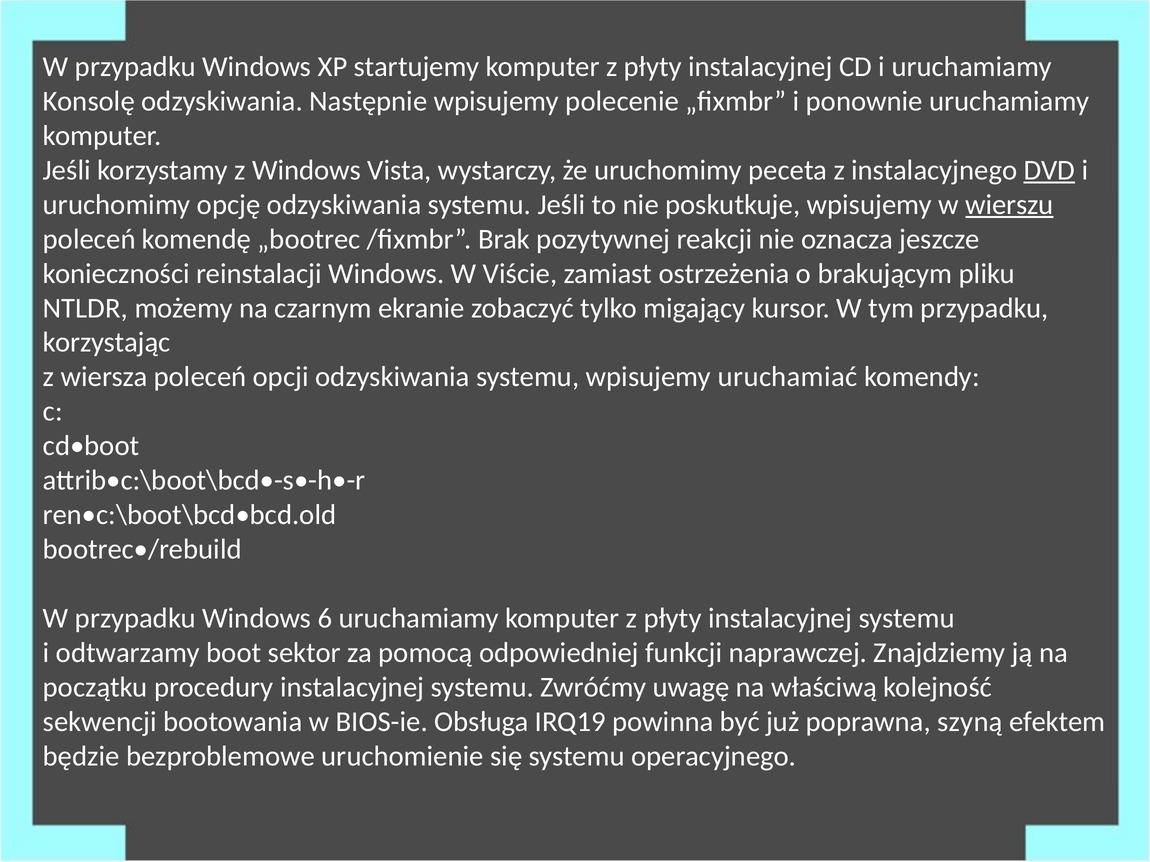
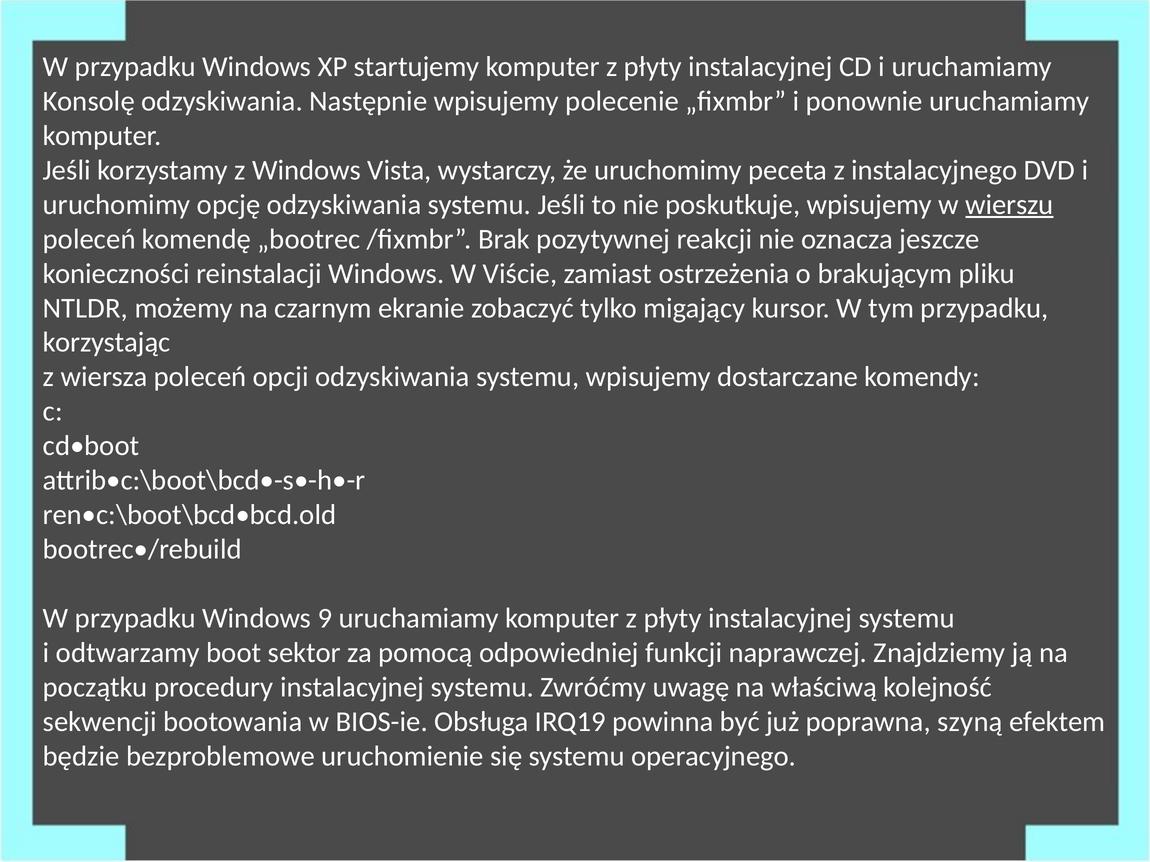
DVD underline: present -> none (1049, 170)
uruchamiać: uruchamiać -> dostarczane (788, 377)
6: 6 -> 9 (325, 619)
